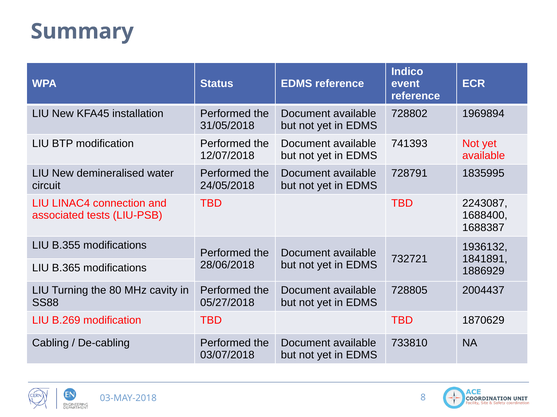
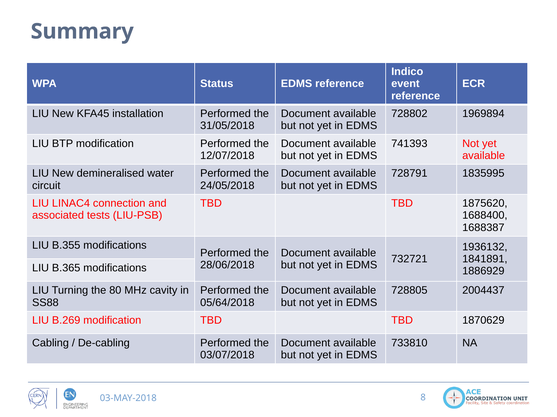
2243087: 2243087 -> 1875620 (485, 204)
05/27/2018: 05/27/2018 -> 05/64/2018 (227, 303)
